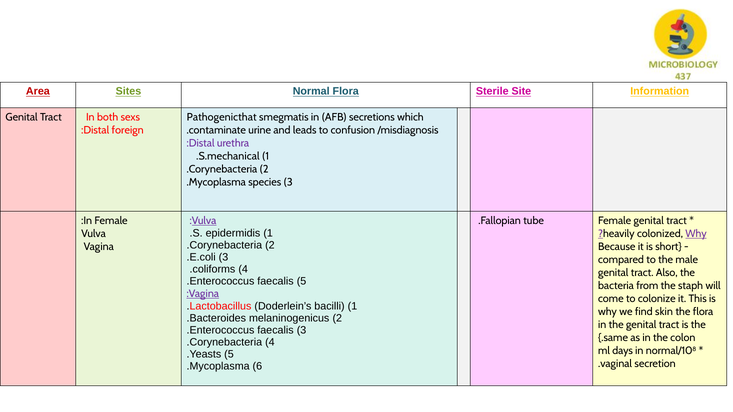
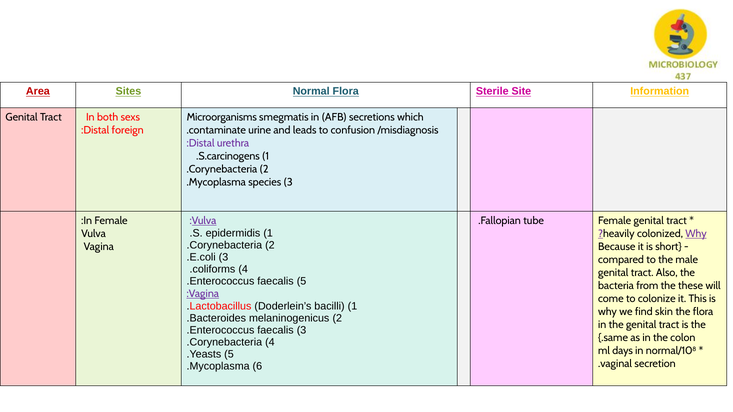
Pathogenicthat: Pathogenicthat -> Microorganisms (222, 117)
S.mechanical: S.mechanical -> S.carcinogens (229, 156)
staph: staph -> these (691, 286)
